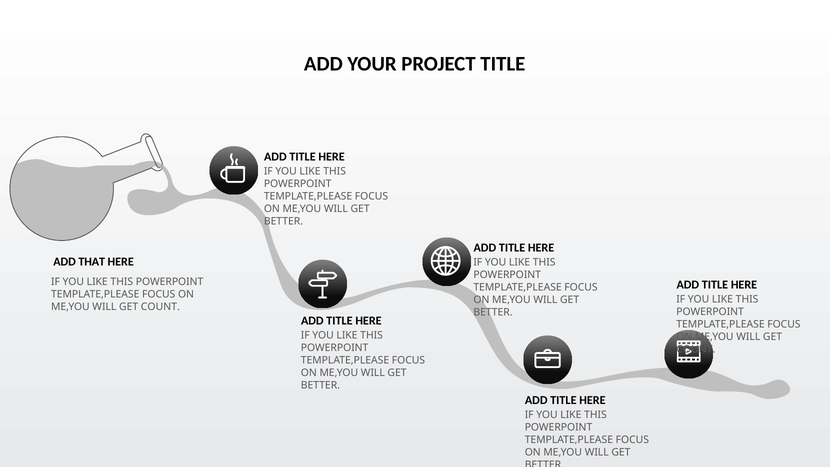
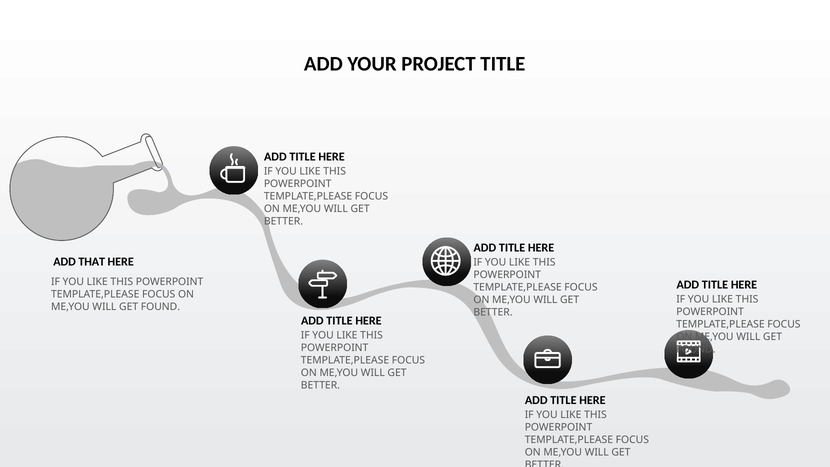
COUNT: COUNT -> FOUND (160, 307)
COUNT: COUNT -> FOUND (696, 349)
